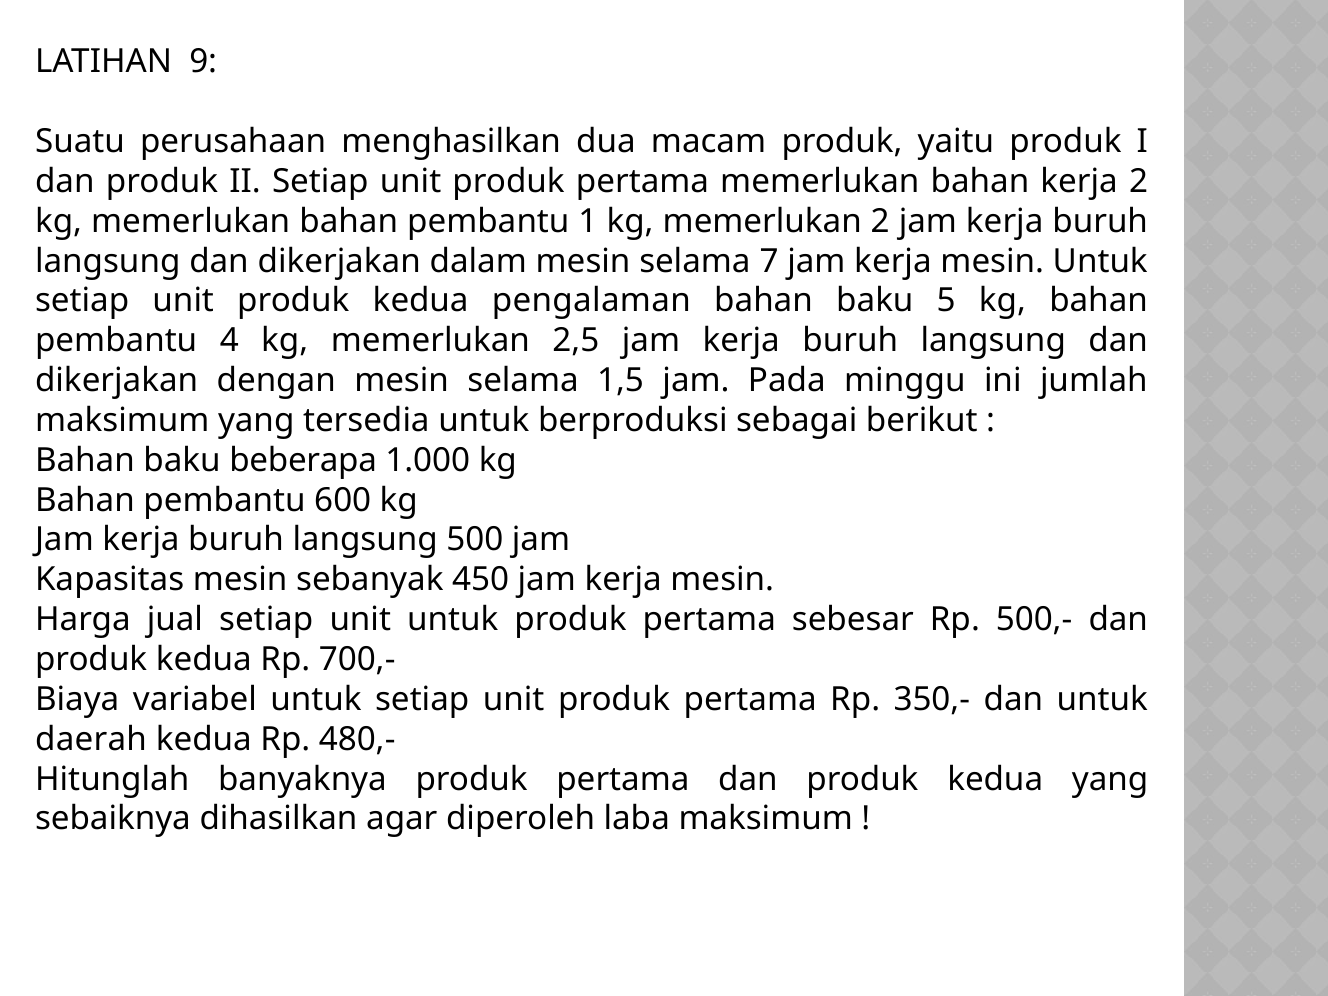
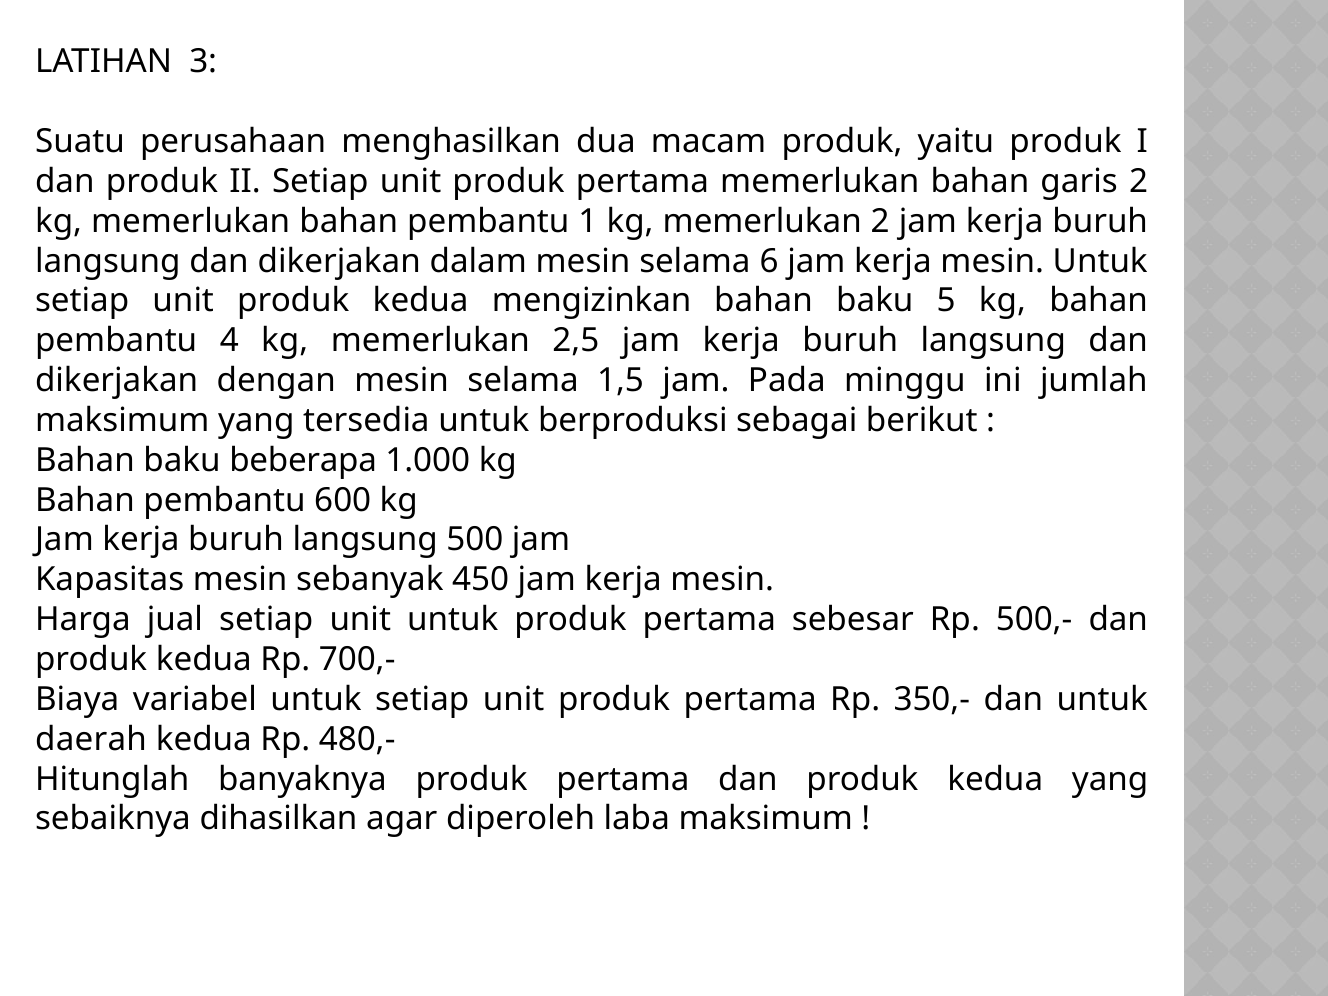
9: 9 -> 3 (203, 62)
bahan kerja: kerja -> garis (1079, 181)
7: 7 -> 6 (769, 261)
pengalaman: pengalaman -> mengizinkan (592, 301)
